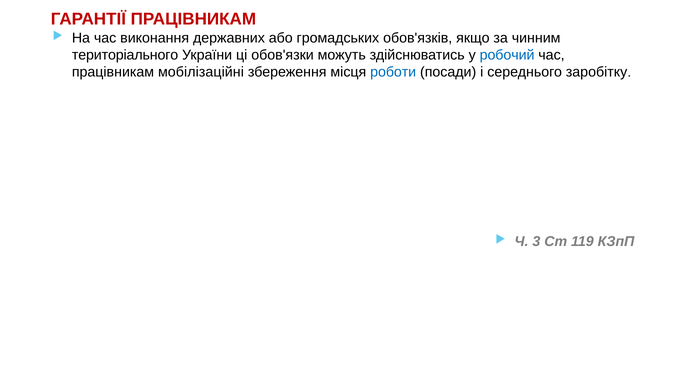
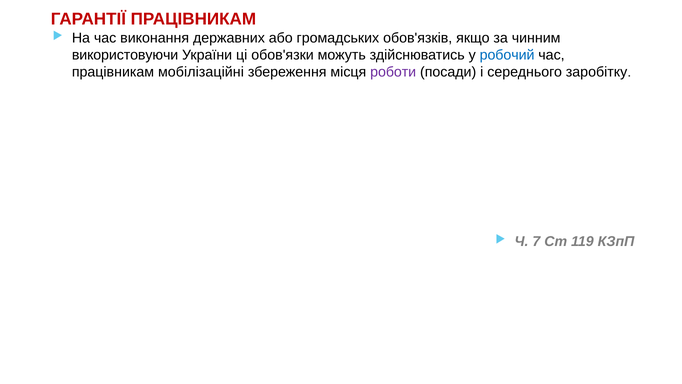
територіального: територіального -> використовуючи (125, 55)
роботи colour: blue -> purple (393, 72)
3: 3 -> 7 (536, 241)
